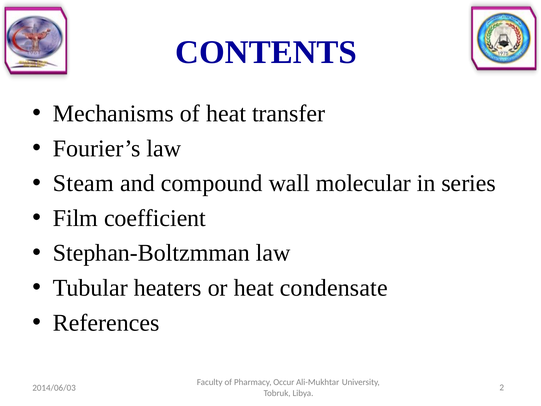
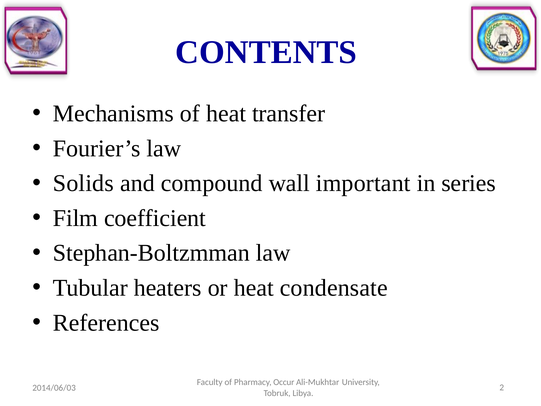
Steam: Steam -> Solids (83, 183)
molecular: molecular -> important (363, 183)
